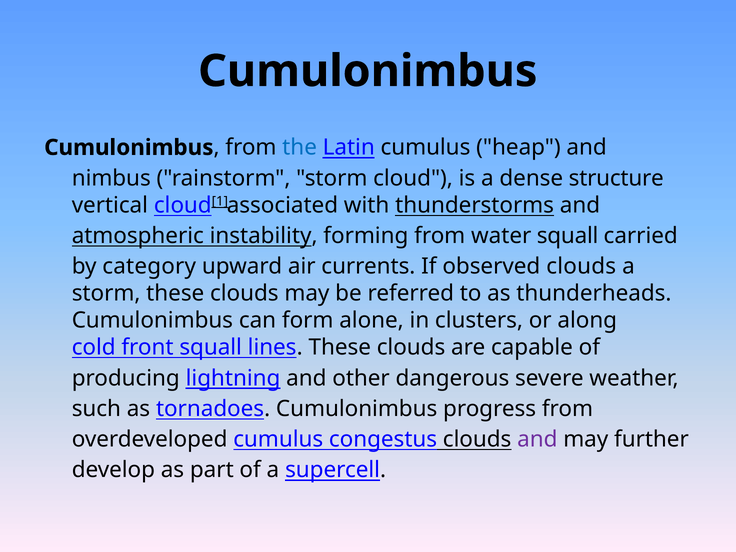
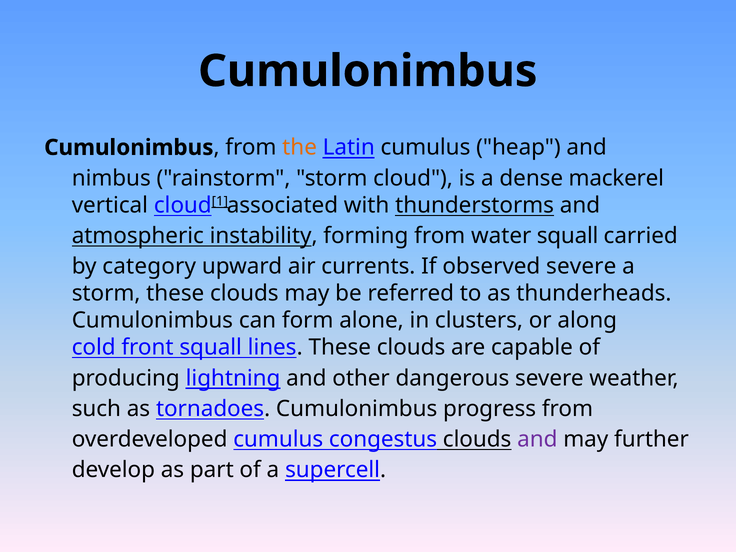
the colour: blue -> orange (300, 148)
structure: structure -> mackerel (616, 178)
observed clouds: clouds -> severe (581, 266)
